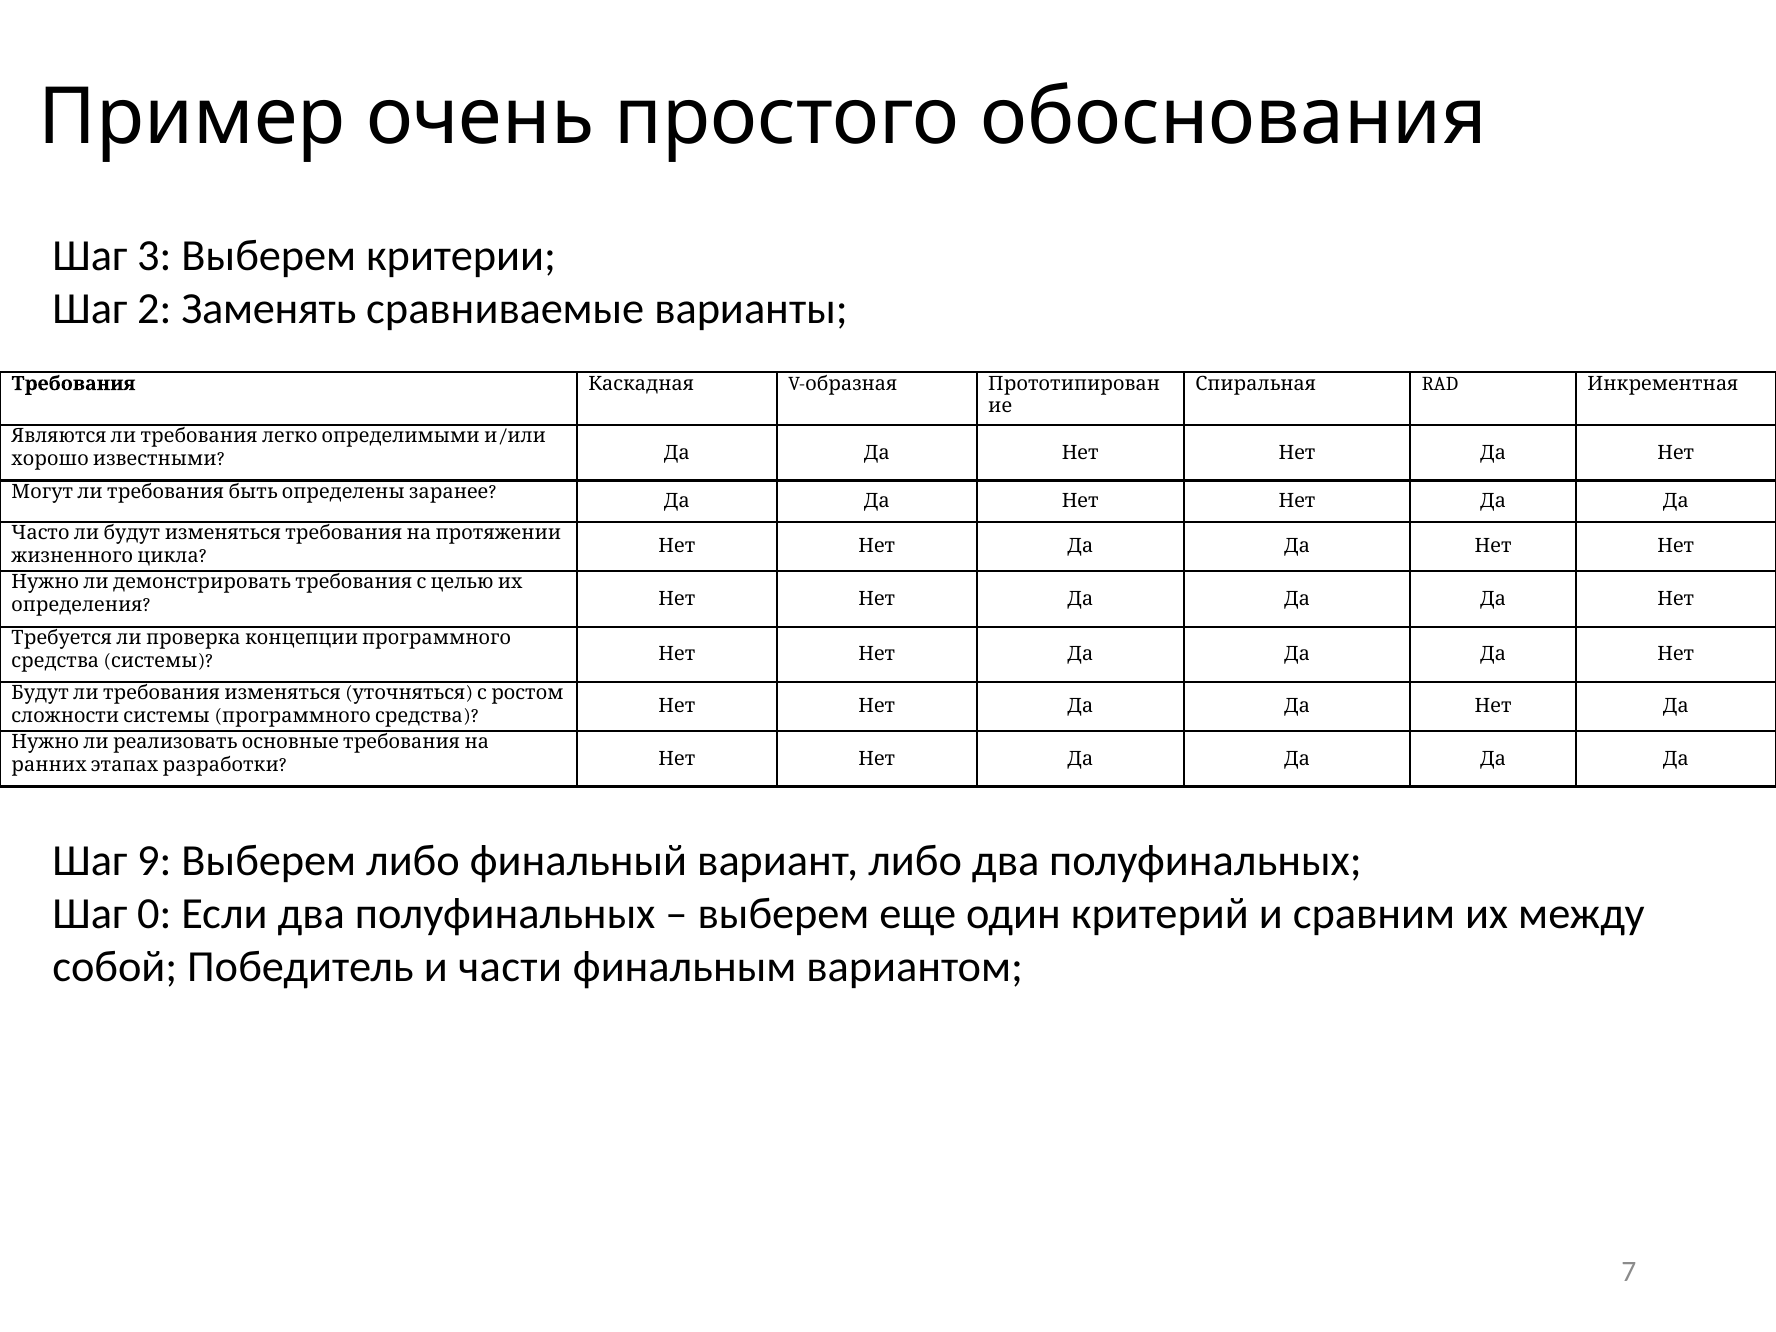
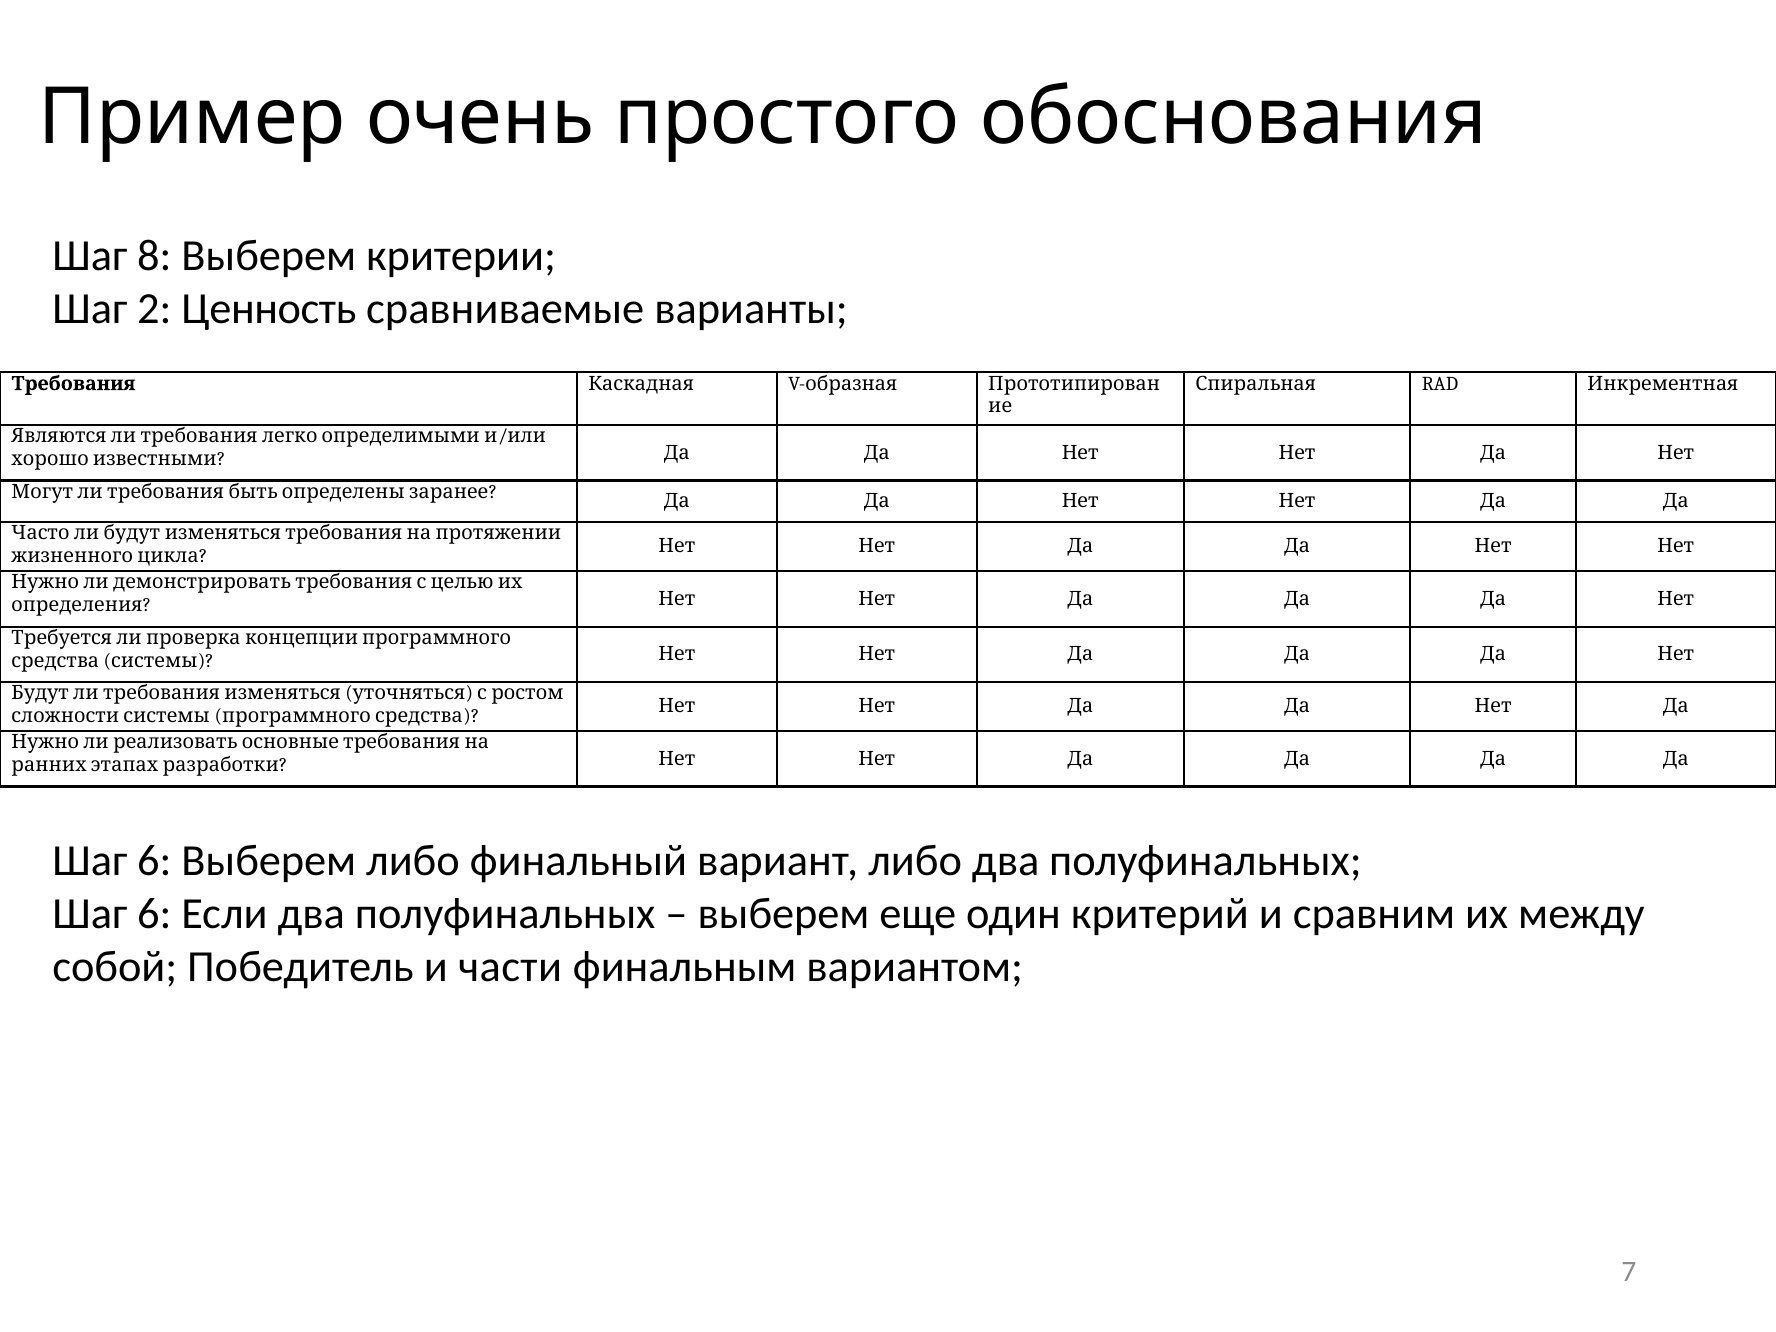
3: 3 -> 8 (154, 256)
Заменять: Заменять -> Ценность (269, 309)
9: 9 -> 6 (154, 861)
0: 0 -> 6 (154, 914)
